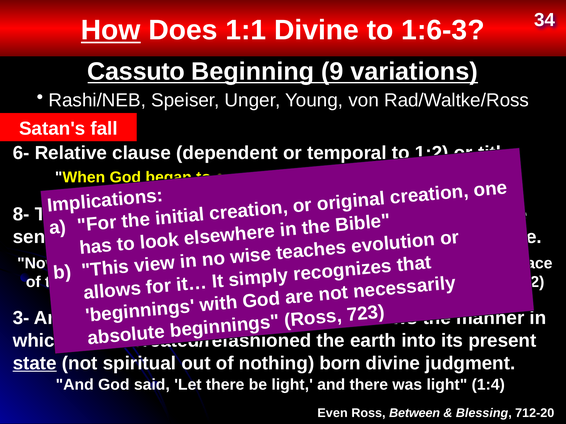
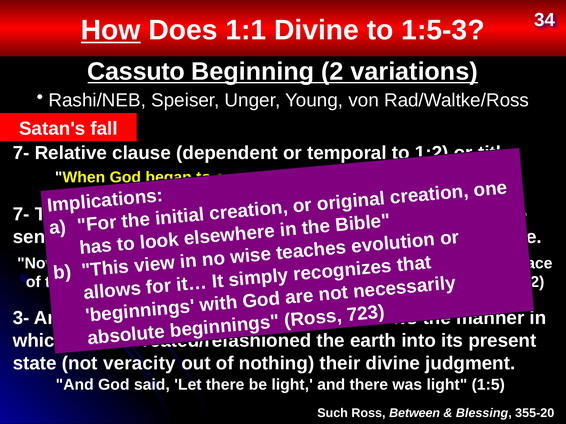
1:6-3: 1:6-3 -> 1:5-3 (443, 30)
9: 9 -> 2 (332, 72)
6-: 6- -> 7- (21, 153)
8-: 8- -> 7- (21, 214)
state underline: present -> none (35, 364)
spiritual: spiritual -> veracity (139, 364)
born: born -> their (340, 364)
1:4: 1:4 -> 1:5 (488, 385)
Even: Even -> Such (333, 413)
712-20: 712-20 -> 355-20 (535, 413)
